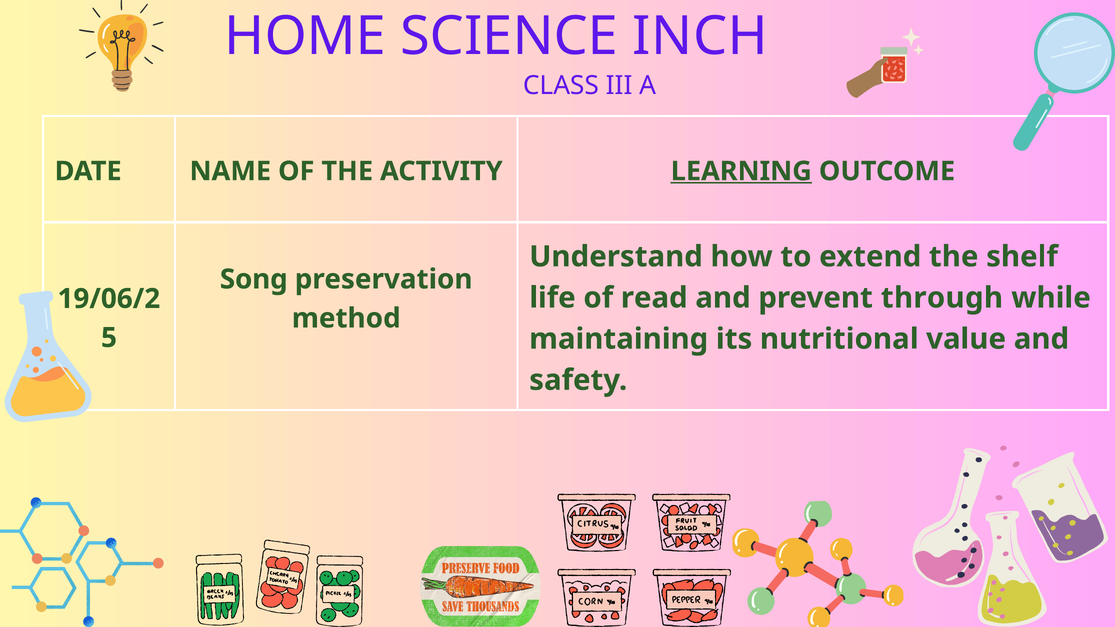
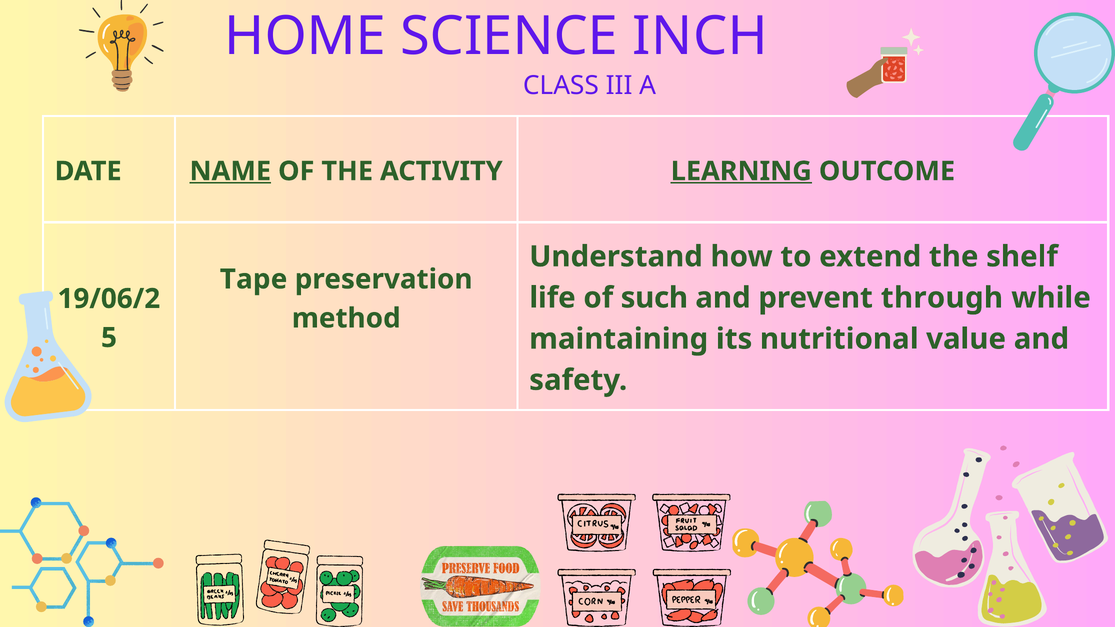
NAME underline: none -> present (230, 171)
Song: Song -> Tape (254, 279)
read: read -> such (654, 298)
